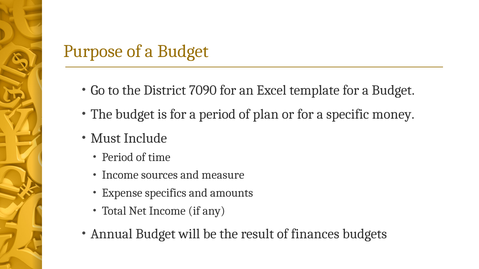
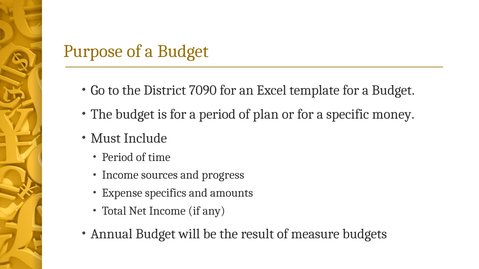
measure: measure -> progress (223, 175)
finances: finances -> measure (315, 234)
